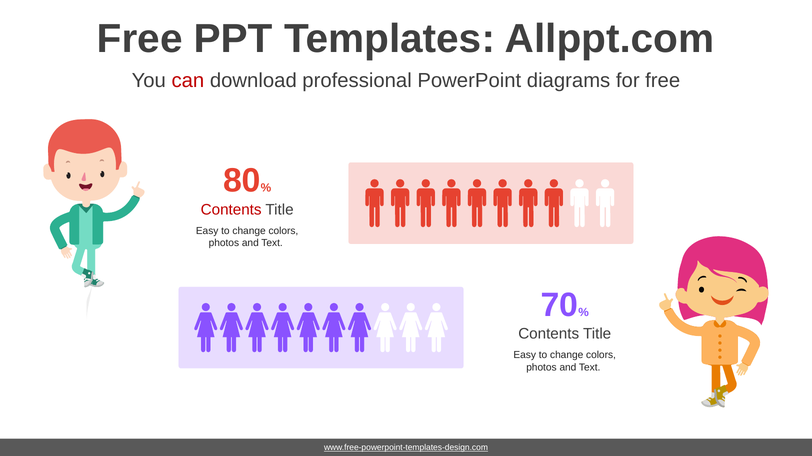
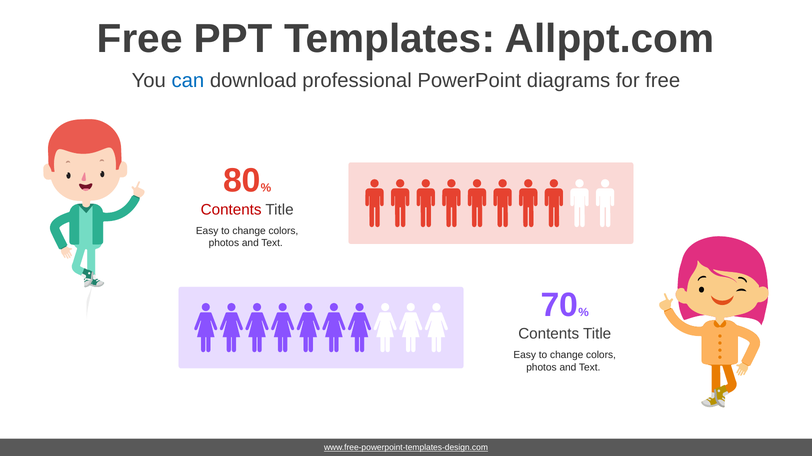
can colour: red -> blue (188, 81)
